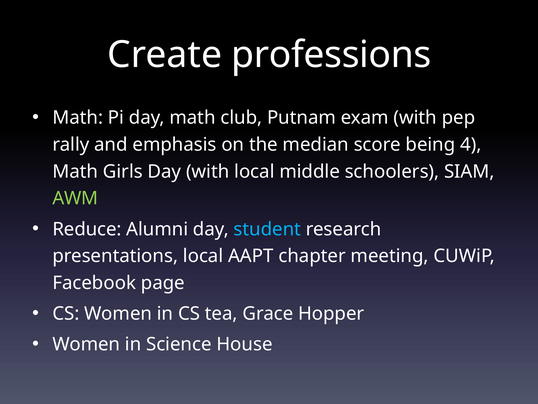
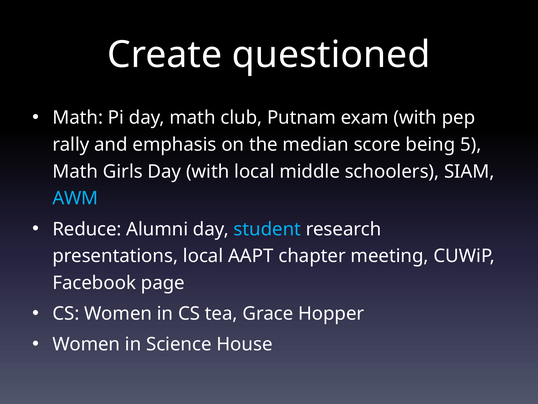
professions: professions -> questioned (331, 55)
4: 4 -> 5 (471, 144)
AWM colour: light green -> light blue (75, 198)
